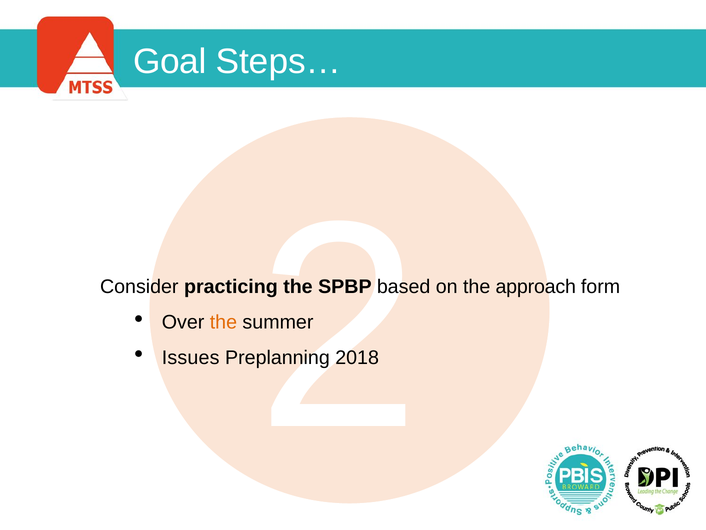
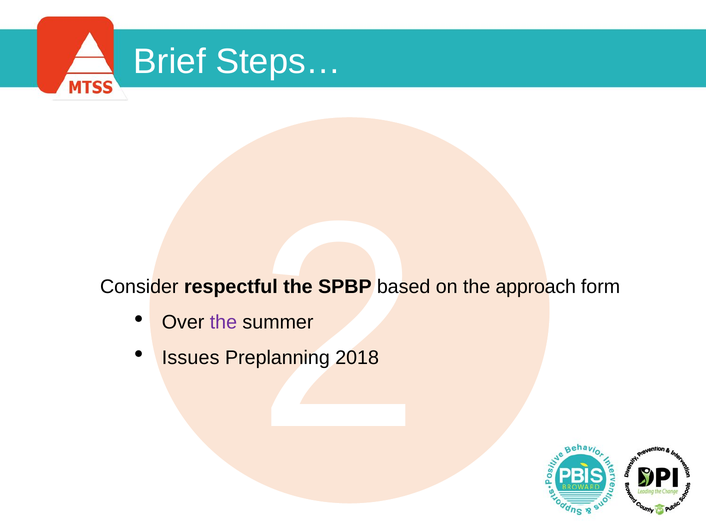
Goal: Goal -> Brief (170, 62)
practicing: practicing -> respectful (231, 287)
the colour: orange -> purple (223, 322)
